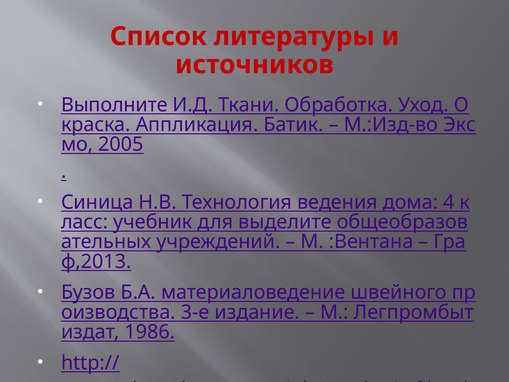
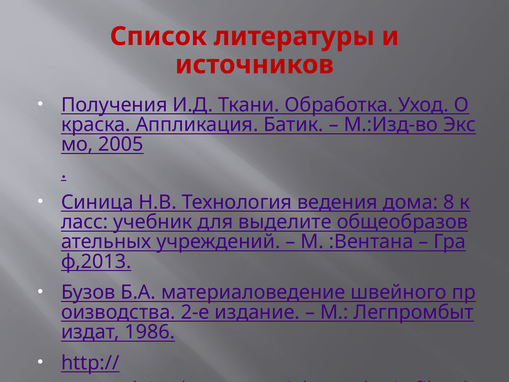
Выполните: Выполните -> Получения (114, 105)
4: 4 -> 8 (449, 202)
3-е: 3-е -> 2-е (195, 312)
